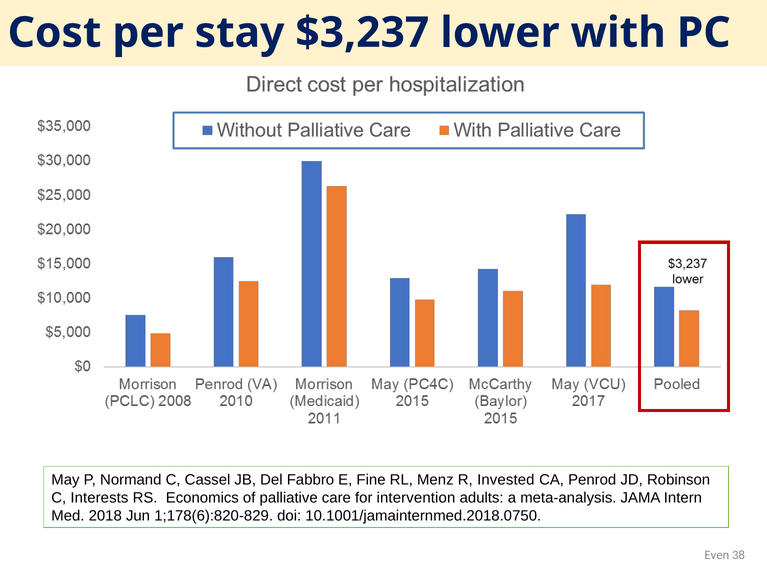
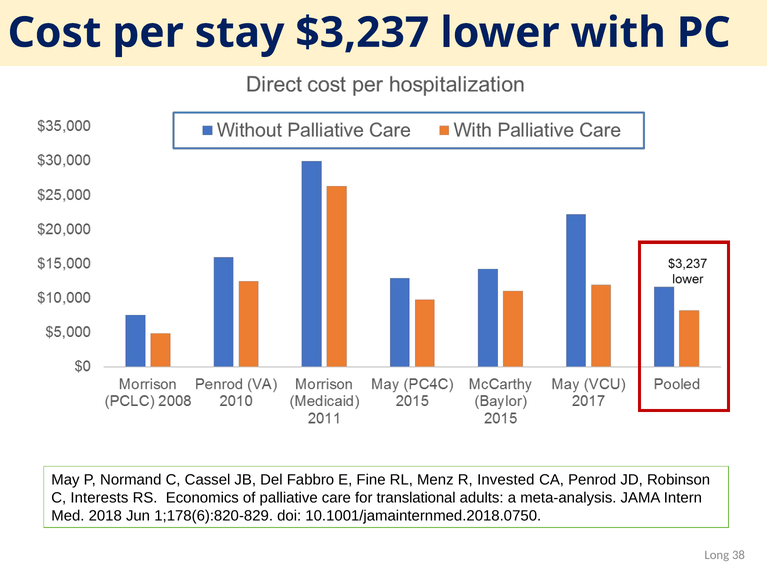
intervention: intervention -> translational (416, 498)
Even: Even -> Long (717, 555)
